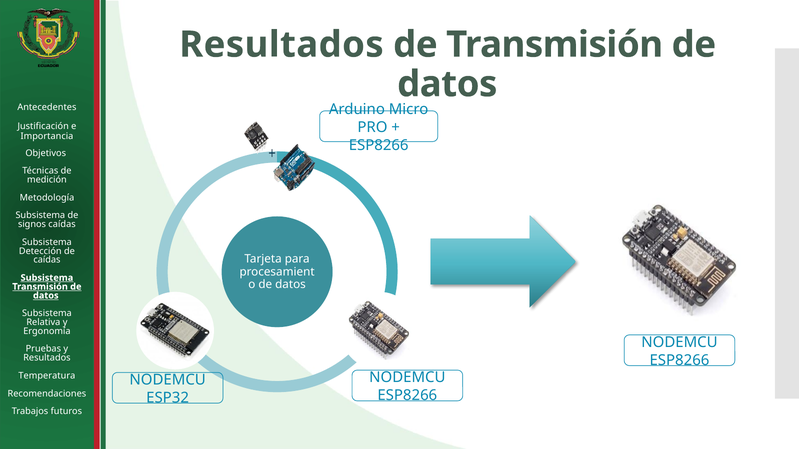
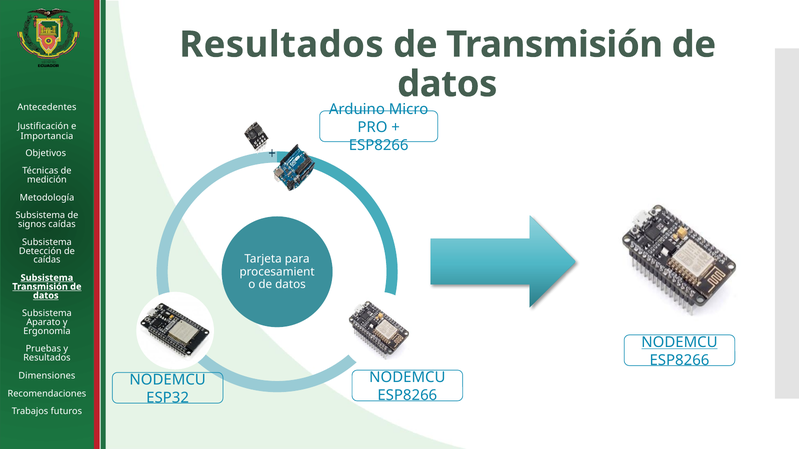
Relativa: Relativa -> Aparato (43, 323)
NODEMCU underline: none -> present (679, 343)
Temperatura: Temperatura -> Dimensiones (47, 376)
